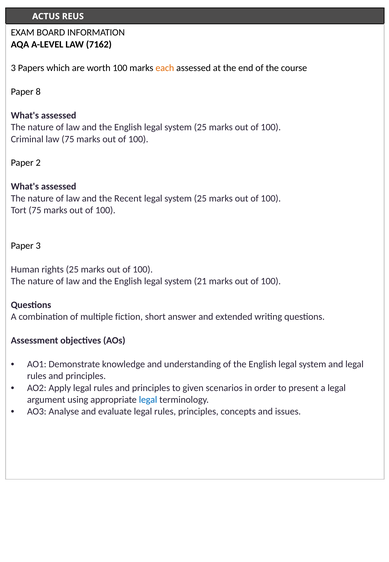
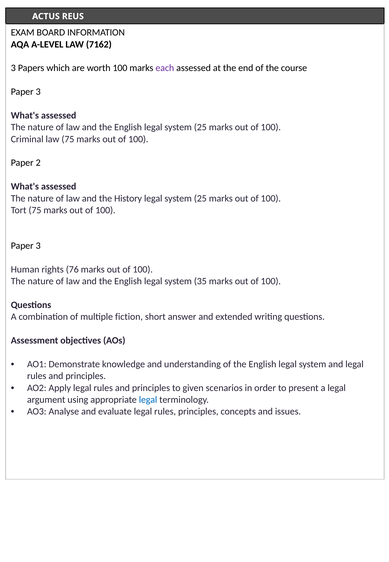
each colour: orange -> purple (165, 68)
8: 8 -> 3 (38, 92)
Recent: Recent -> History (128, 198)
rights 25: 25 -> 76 (72, 269)
21: 21 -> 35 (200, 281)
